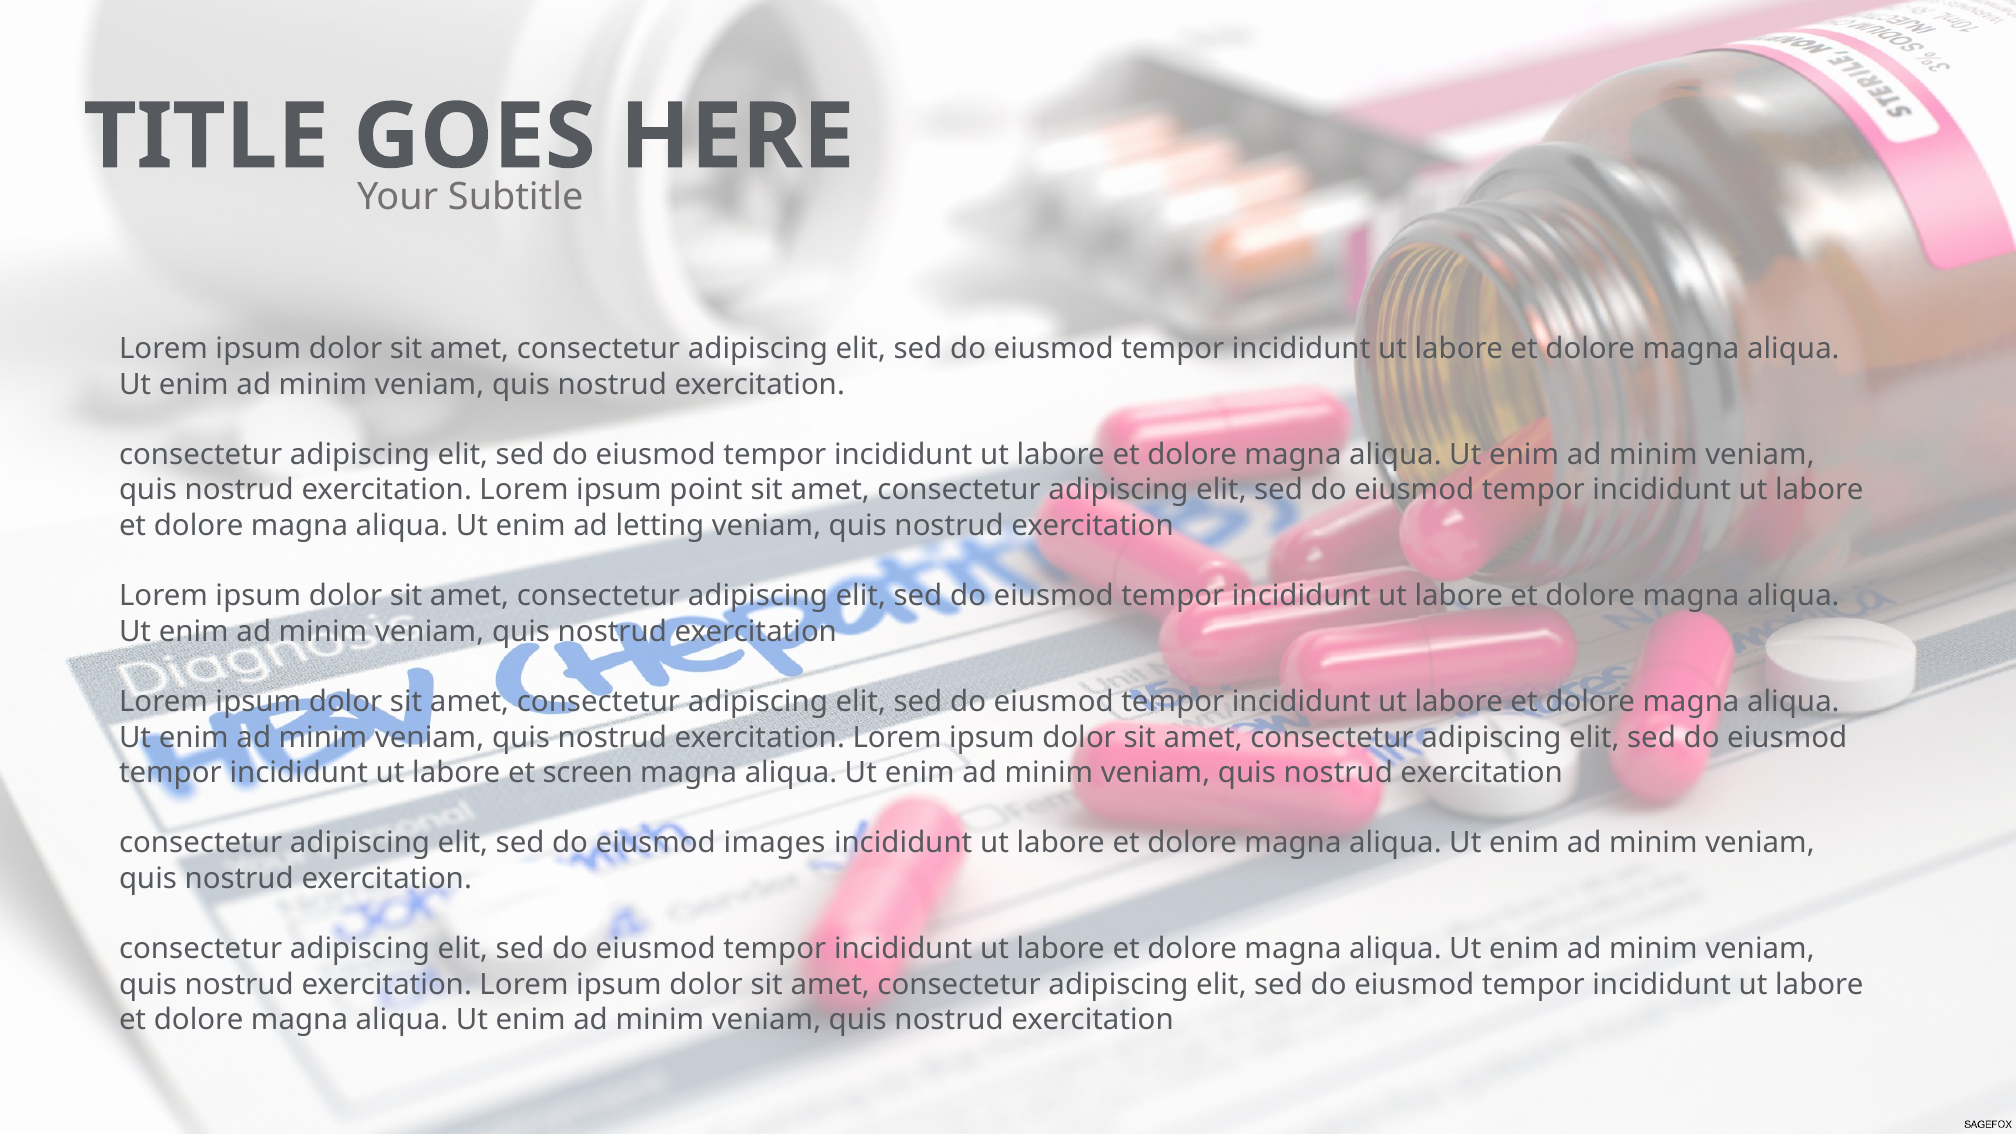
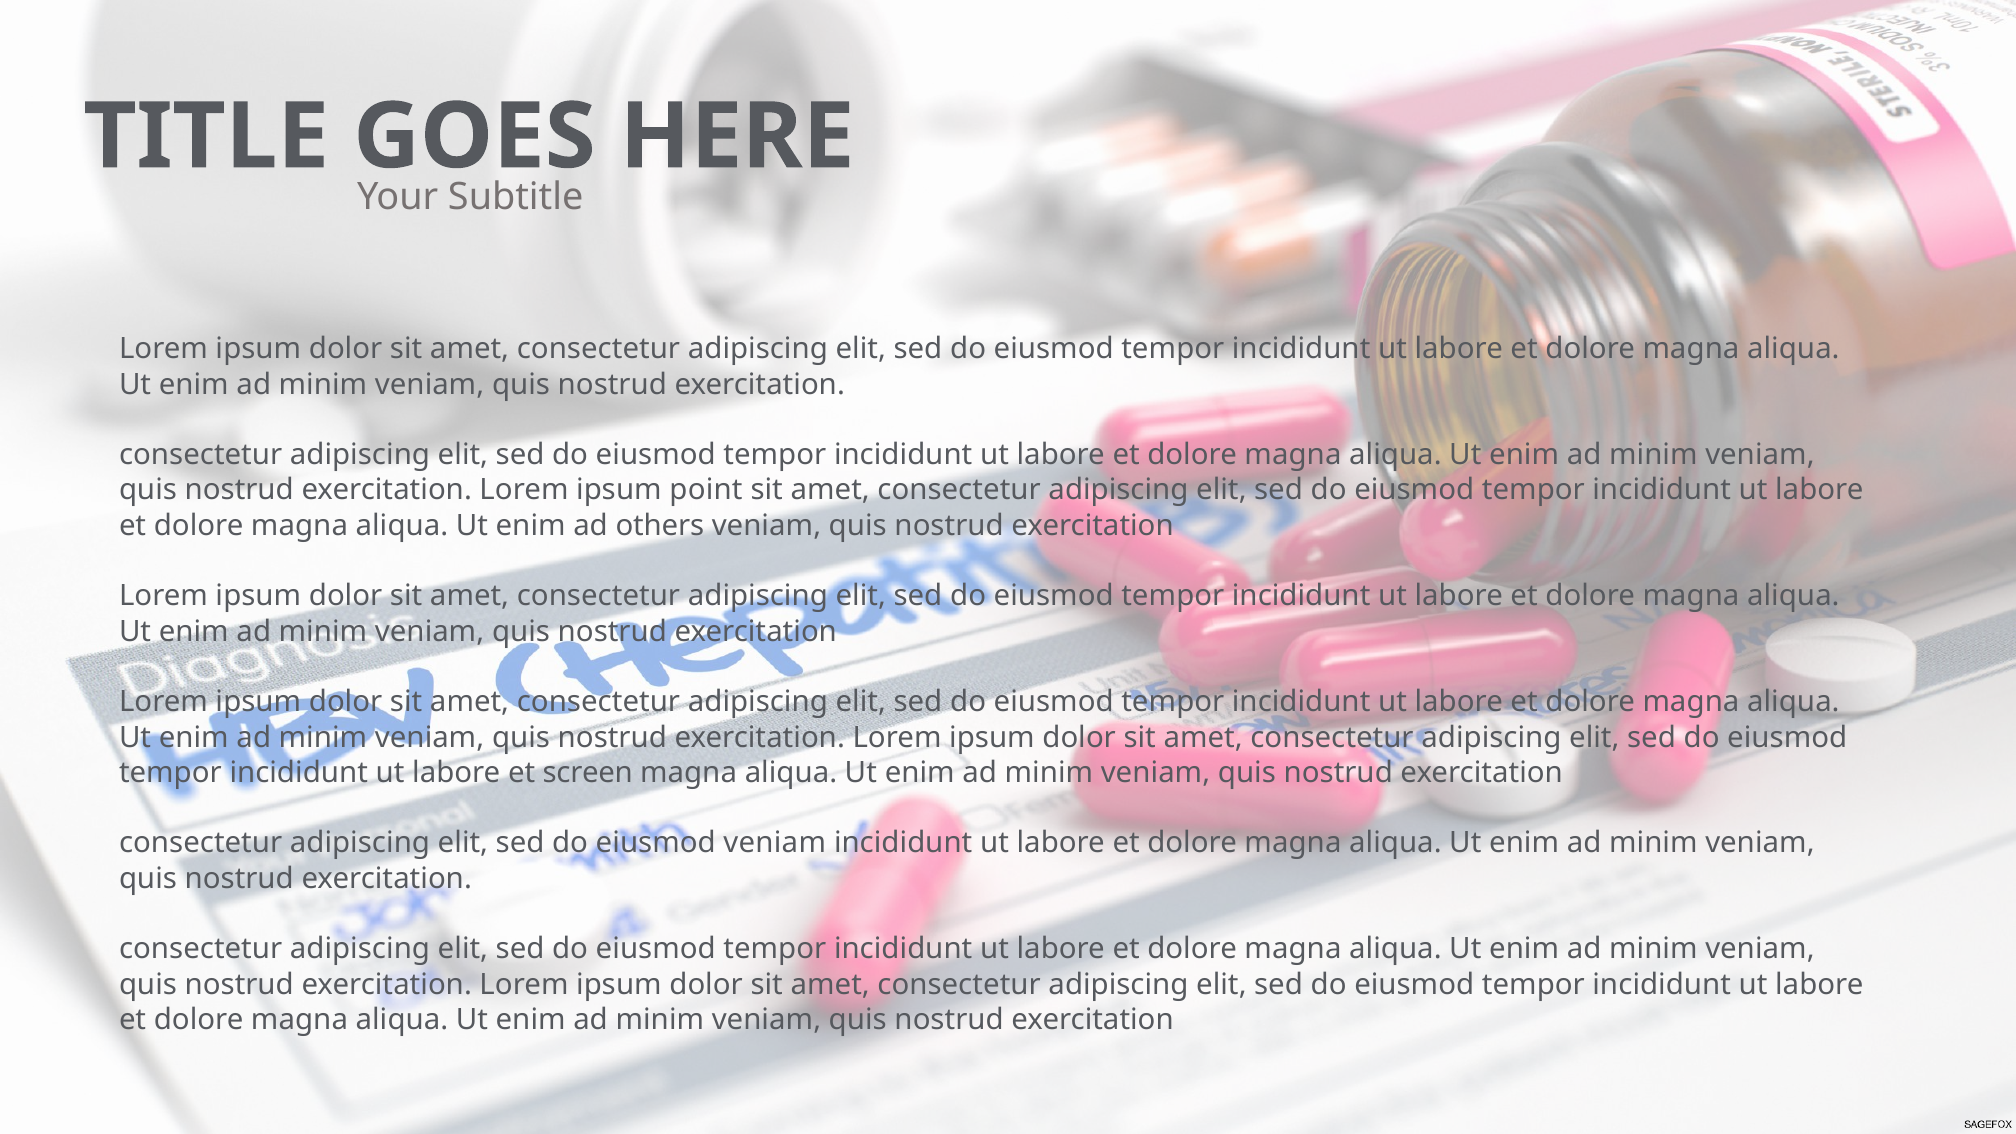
letting: letting -> others (660, 526)
eiusmod images: images -> veniam (775, 843)
